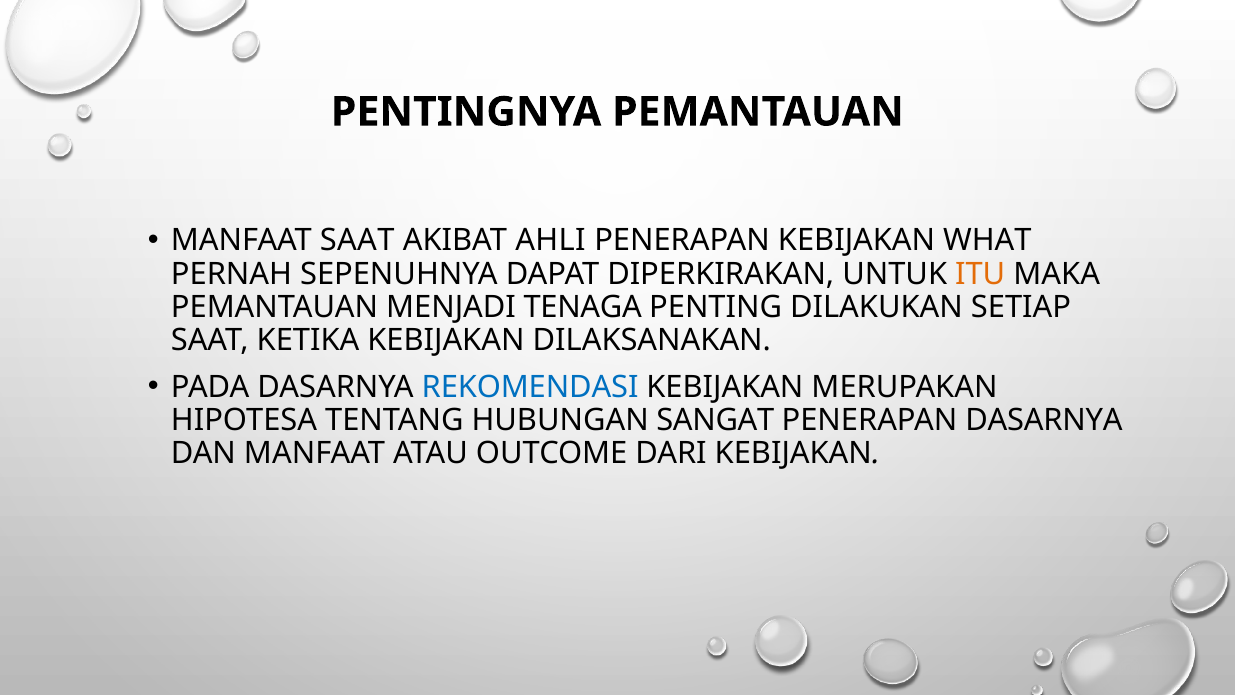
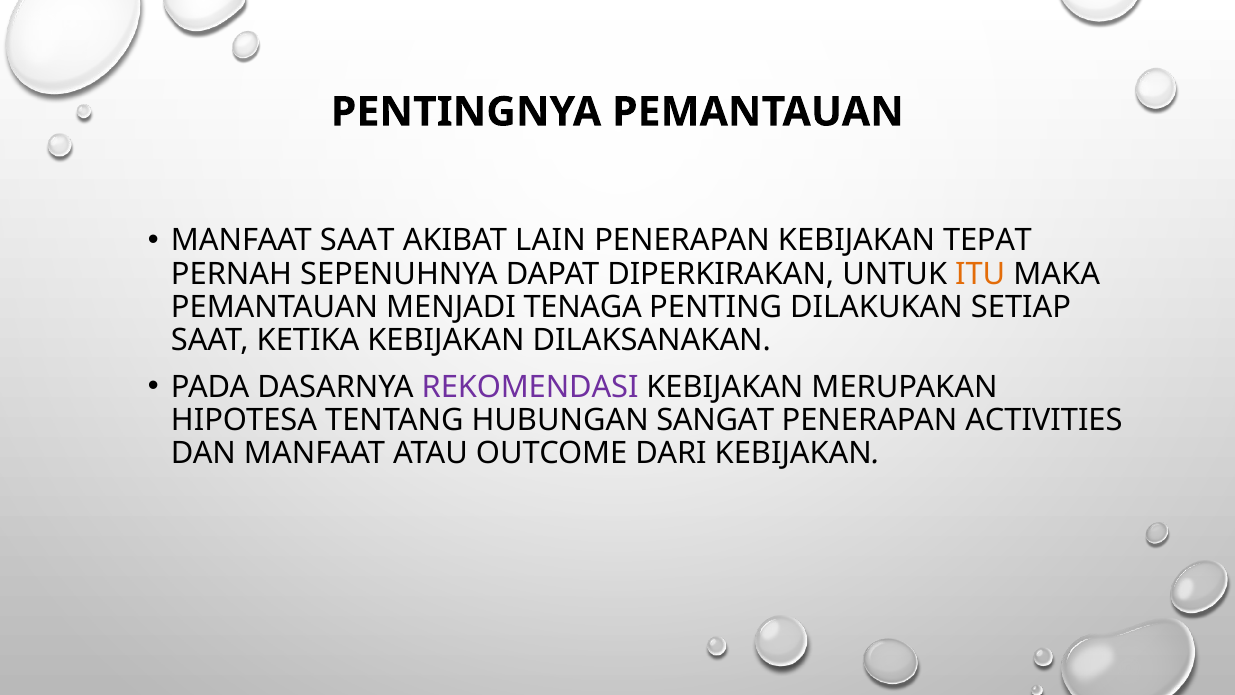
AHLI: AHLI -> LAIN (550, 240)
WHAT: WHAT -> TEPAT (988, 240)
REKOMENDASI colour: blue -> purple (530, 387)
PENERAPAN DASARNYA: DASARNYA -> ACTIVITIES (1044, 420)
